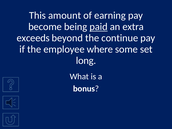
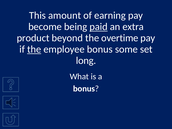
exceeds: exceeds -> product (33, 38)
continue: continue -> overtime (120, 38)
the underline: none -> present (34, 49)
employee where: where -> bonus (100, 49)
